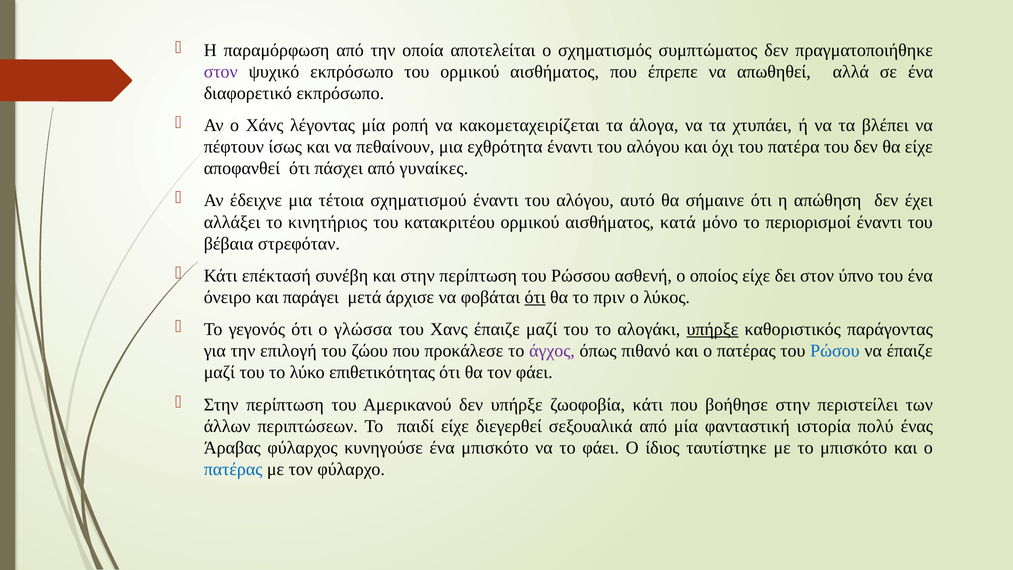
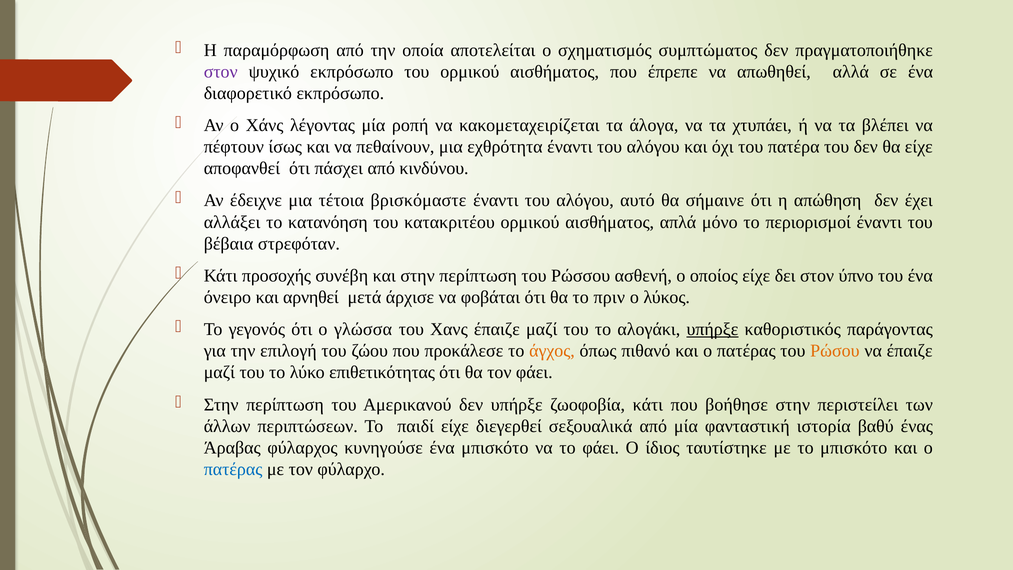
γυναίκες: γυναίκες -> κινδύνου (434, 168)
σχηματισμού: σχηματισμού -> βρισκόμαστε (418, 200)
κινητήριος: κινητήριος -> κατανόηση (328, 222)
κατά: κατά -> απλά (678, 222)
επέκτασή: επέκτασή -> προσοχής (276, 276)
παράγει: παράγει -> αρνηθεί (311, 297)
ότι underline: present -> none (535, 297)
άγχος colour: purple -> orange (552, 351)
Ρώσου colour: blue -> orange (835, 351)
πολύ: πολύ -> βαθύ (876, 426)
